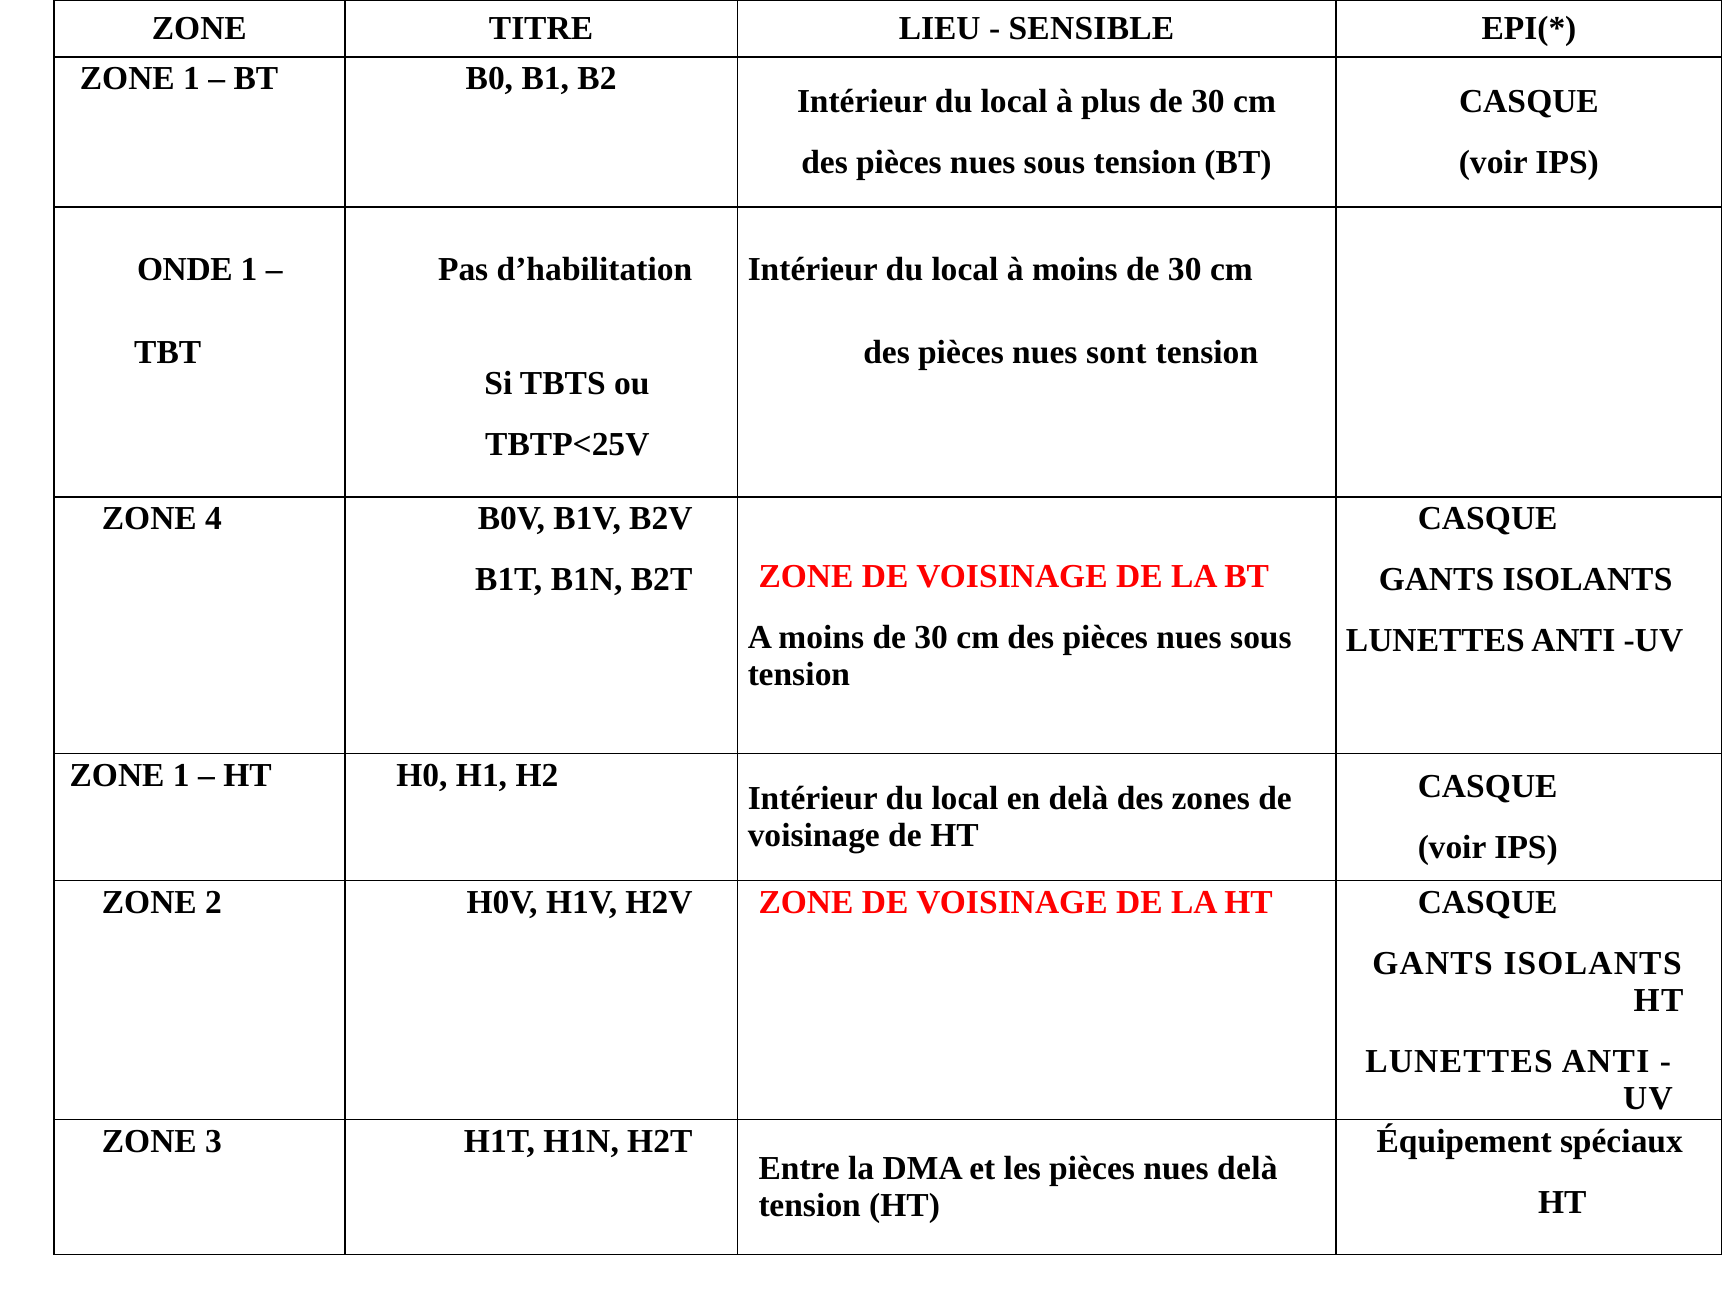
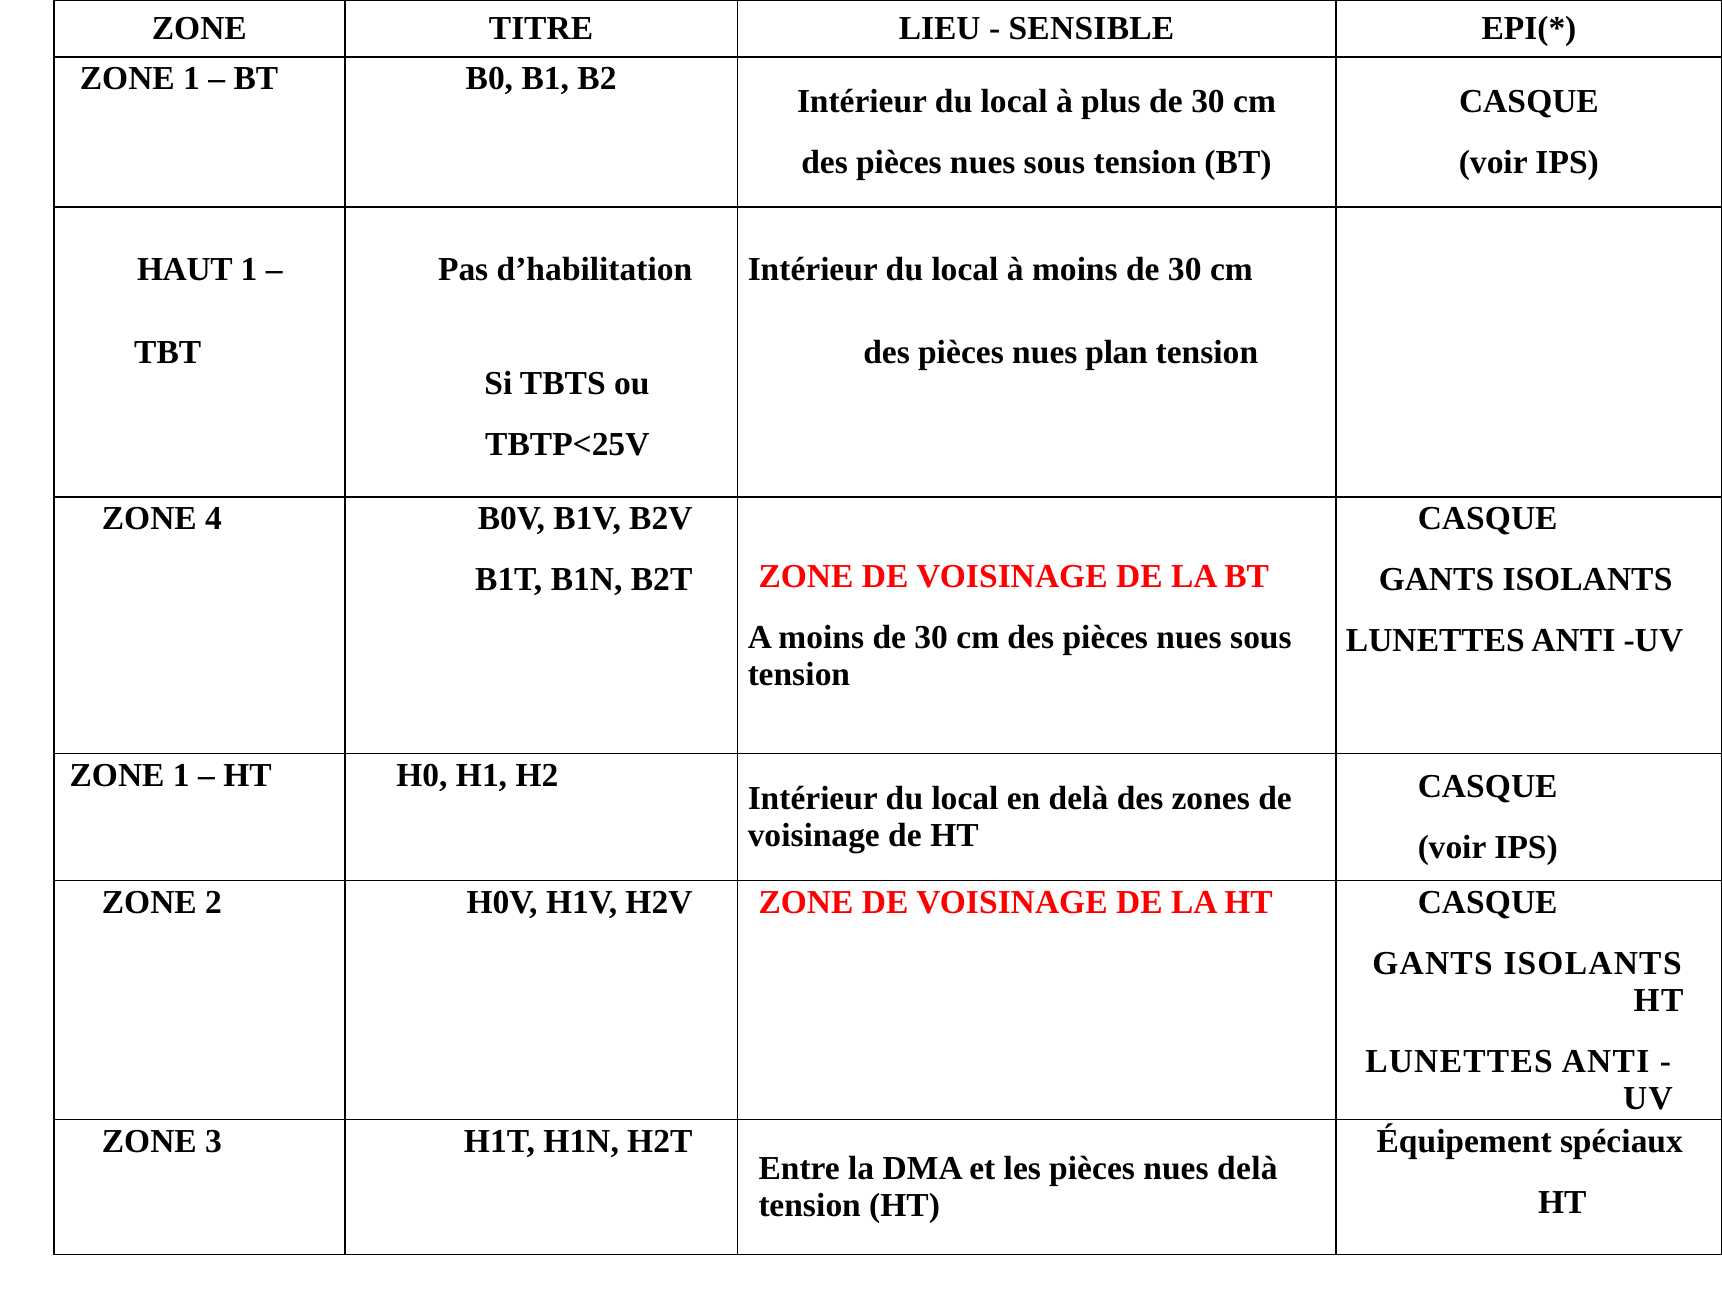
ONDE: ONDE -> HAUT (185, 269)
sont: sont -> plan (1117, 352)
